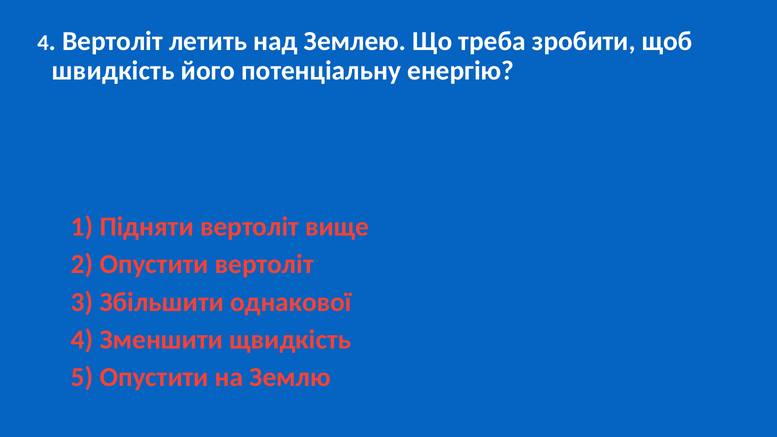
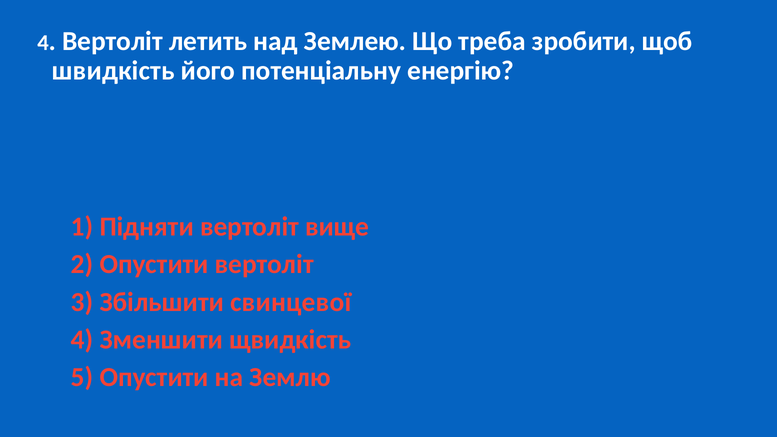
однакової: однакової -> свинцевої (291, 302)
